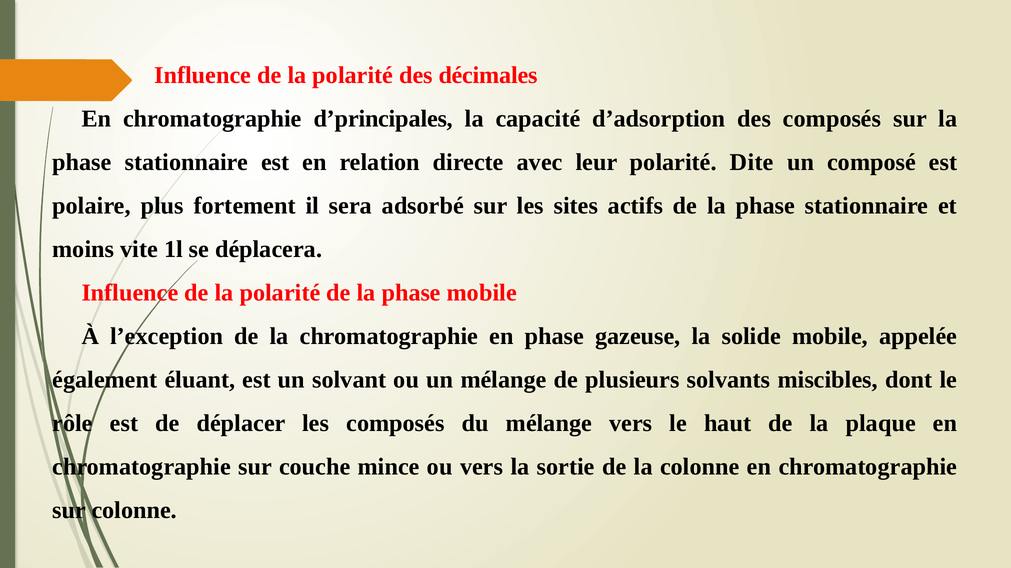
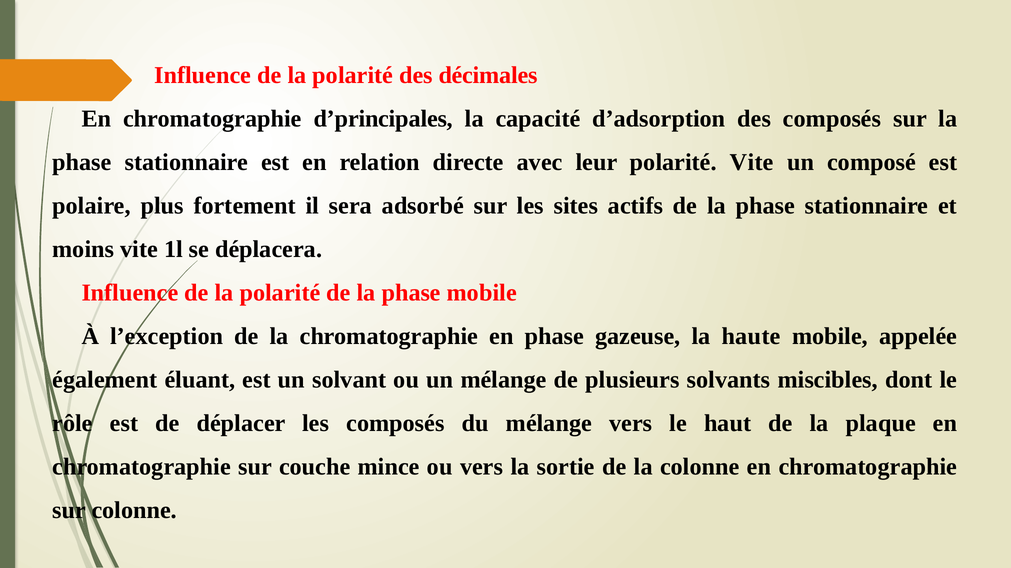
polarité Dite: Dite -> Vite (752, 163)
solide: solide -> haute (751, 337)
